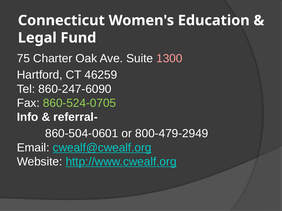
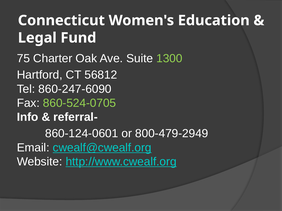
1300 colour: pink -> light green (169, 59)
46259: 46259 -> 56812 (101, 75)
860-504-0601: 860-504-0601 -> 860-124-0601 (82, 134)
